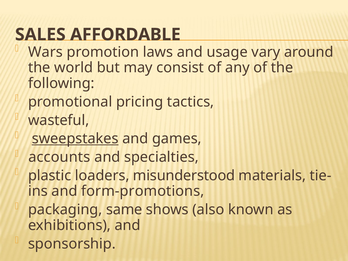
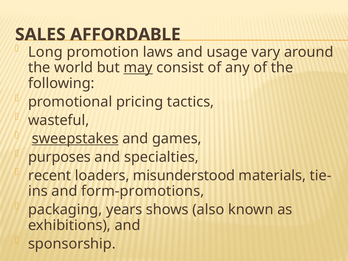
Wars: Wars -> Long (45, 52)
may underline: none -> present (138, 68)
accounts: accounts -> purposes (59, 157)
plastic: plastic -> recent (50, 176)
same: same -> years (124, 210)
